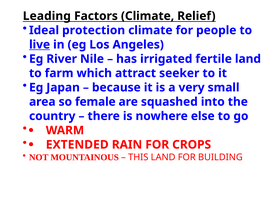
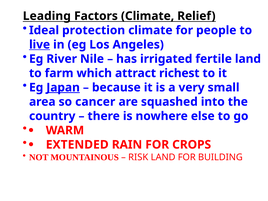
seeker: seeker -> richest (179, 73)
Japan underline: none -> present (63, 87)
female: female -> cancer (95, 102)
THIS: THIS -> RISK (138, 157)
